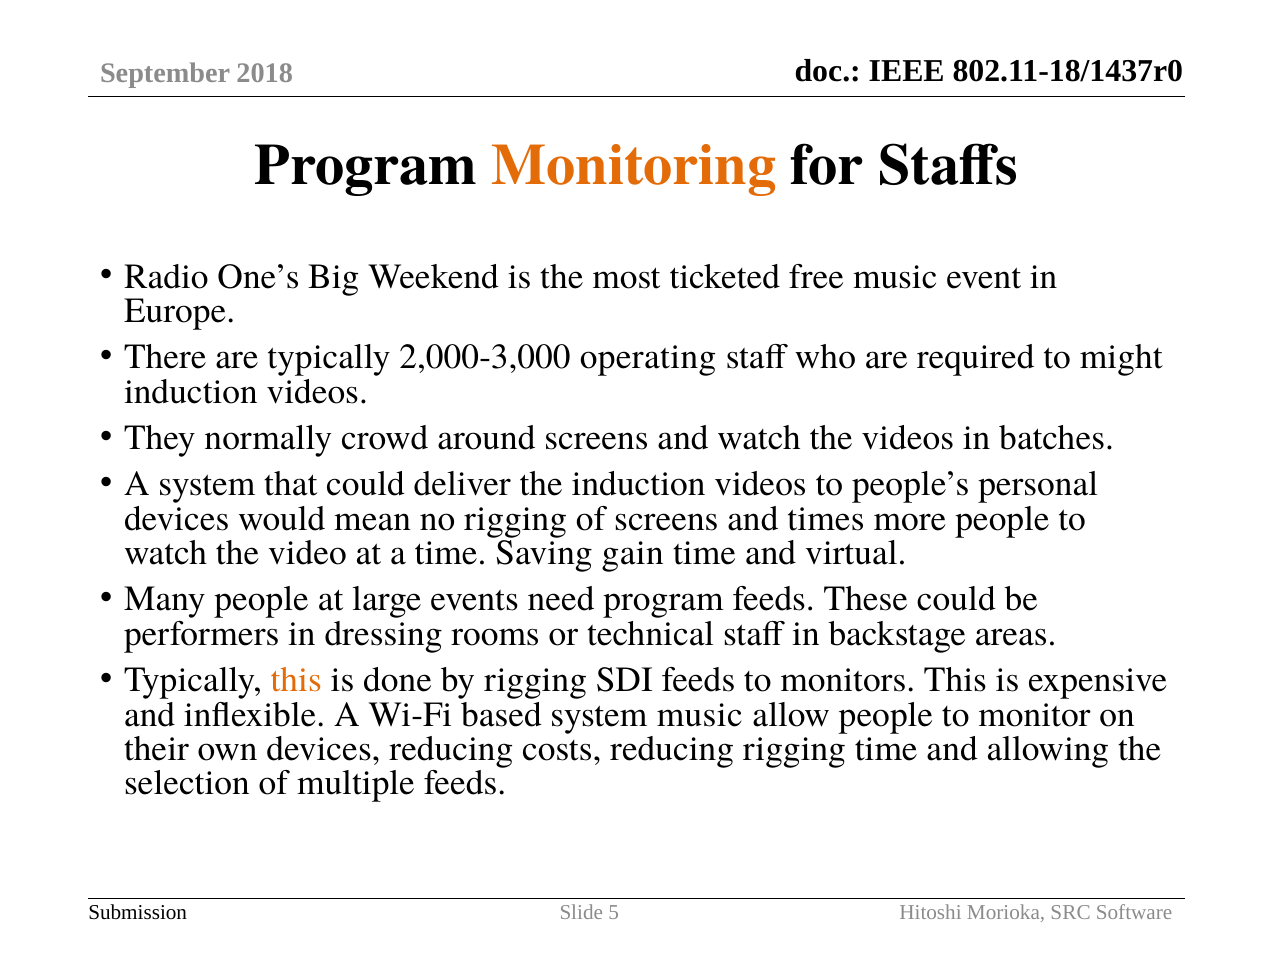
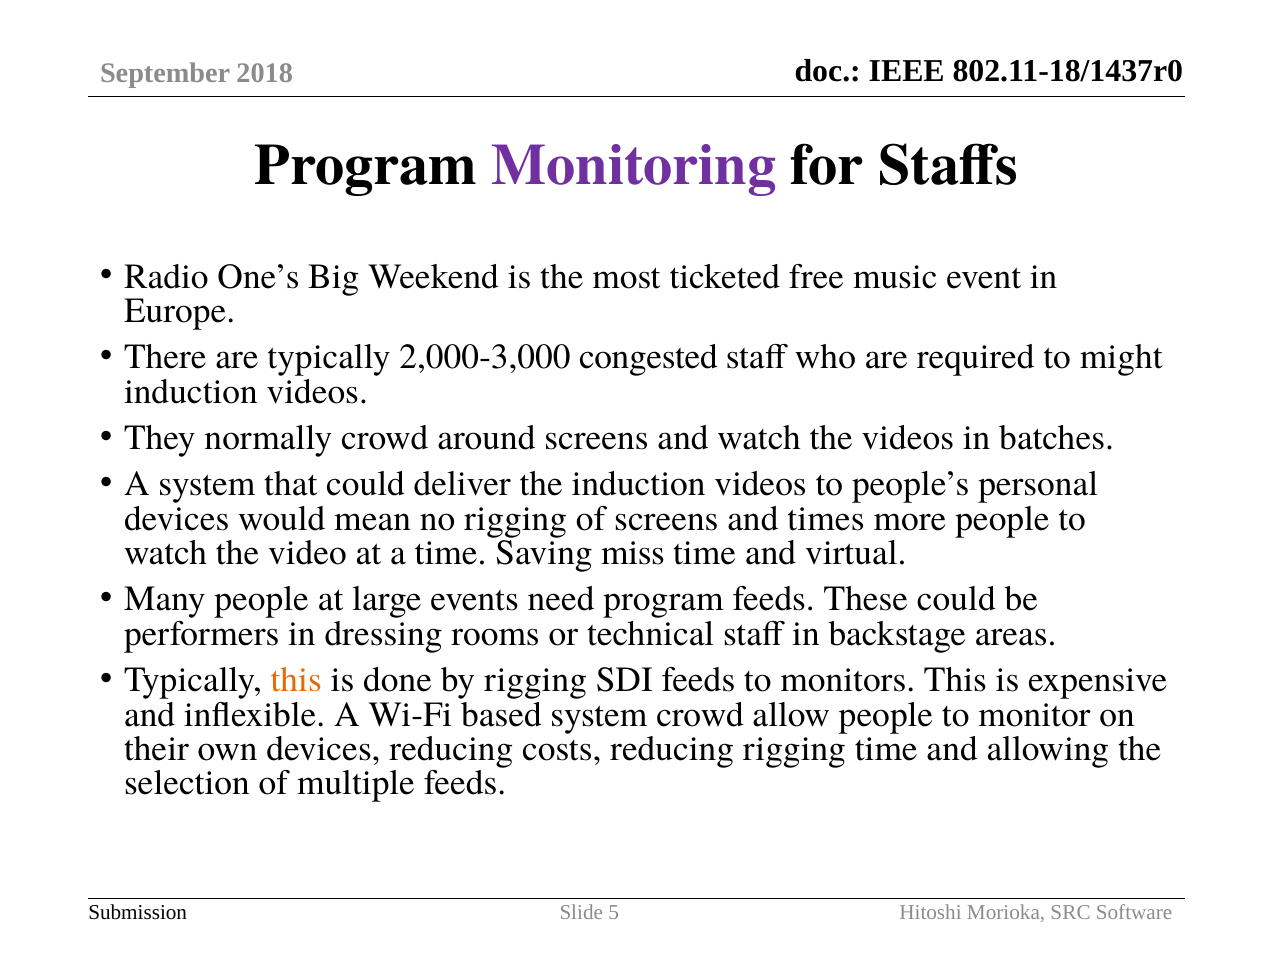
Monitoring colour: orange -> purple (634, 166)
operating: operating -> congested (648, 357)
gain: gain -> miss (633, 553)
system music: music -> crowd (700, 714)
